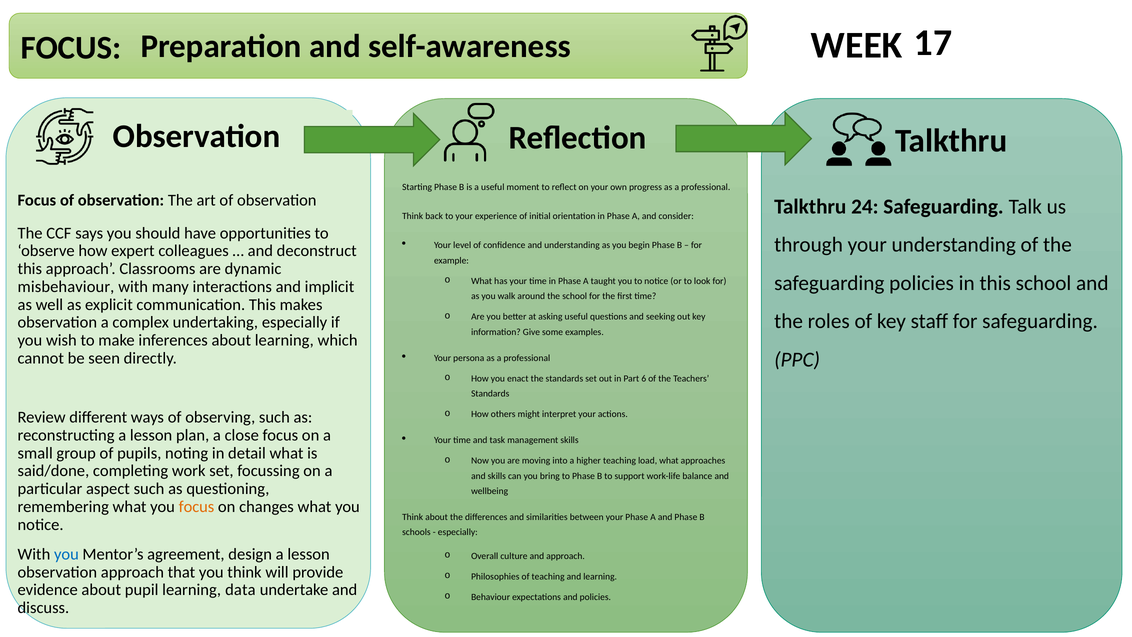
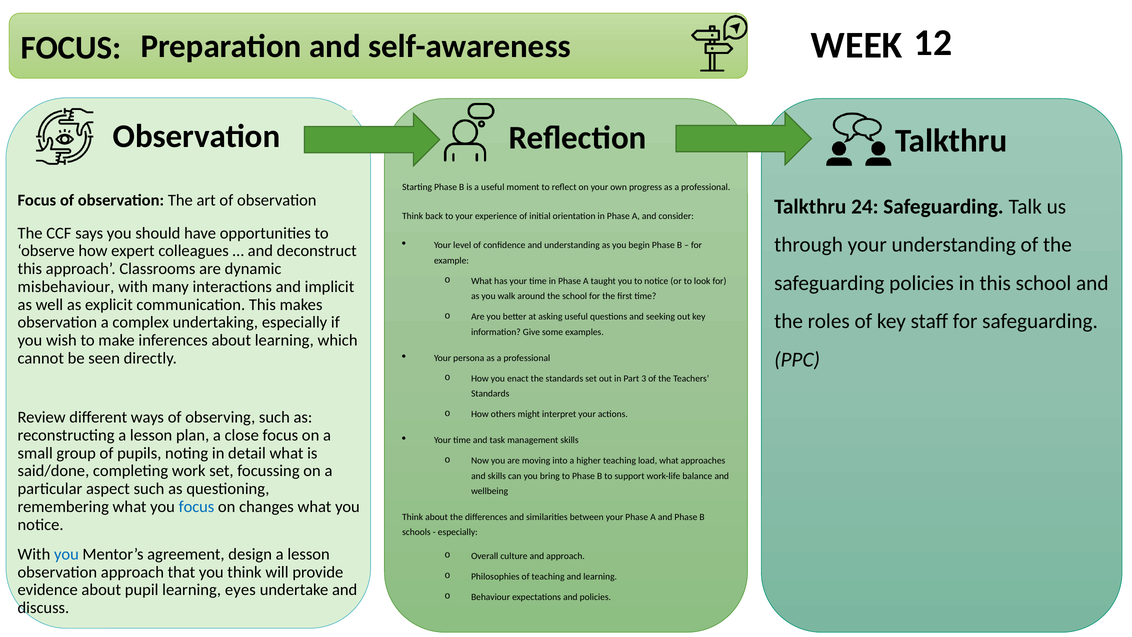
17: 17 -> 12 (933, 43)
6: 6 -> 3 (644, 378)
focus colour: orange -> blue (196, 507)
data: data -> eyes (240, 590)
